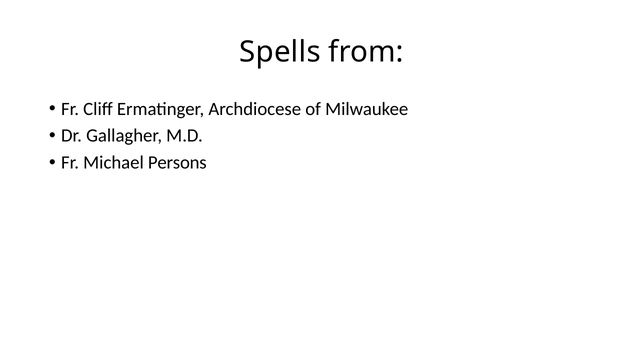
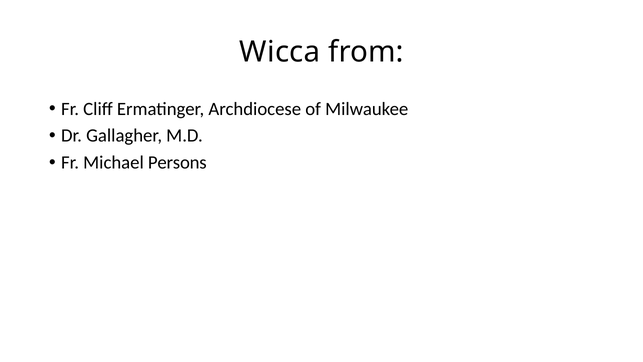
Spells: Spells -> Wicca (280, 52)
